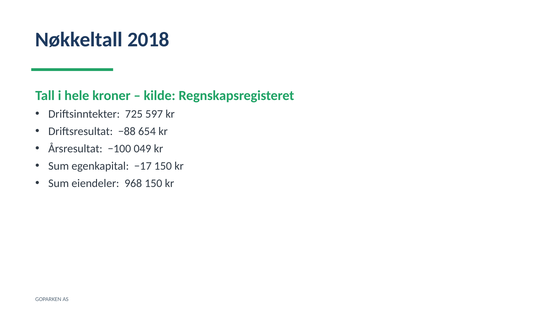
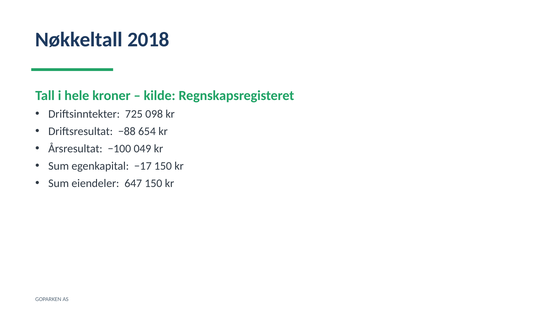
597: 597 -> 098 (154, 114)
968: 968 -> 647 (133, 184)
